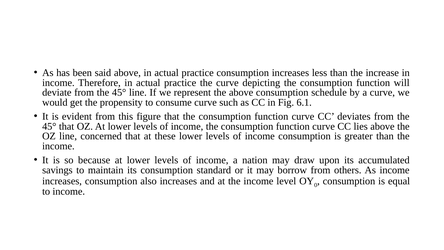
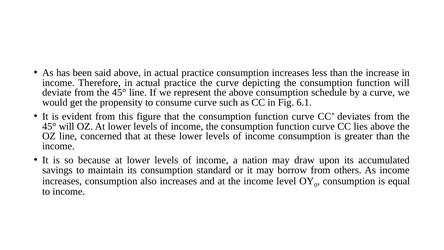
45° that: that -> will (67, 126)
